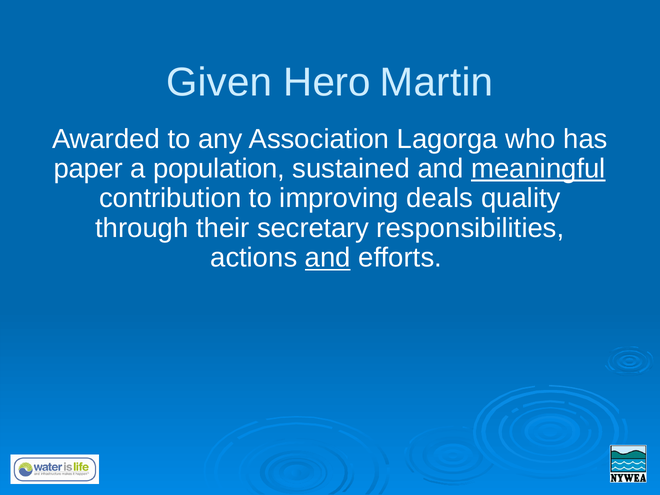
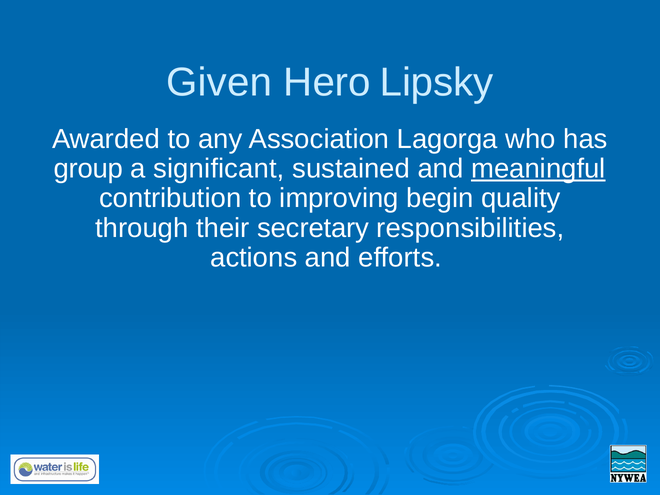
Martin: Martin -> Lipsky (437, 83)
paper: paper -> group (89, 169)
population: population -> significant (219, 169)
deals: deals -> begin (440, 198)
and underline: present -> none (328, 258)
